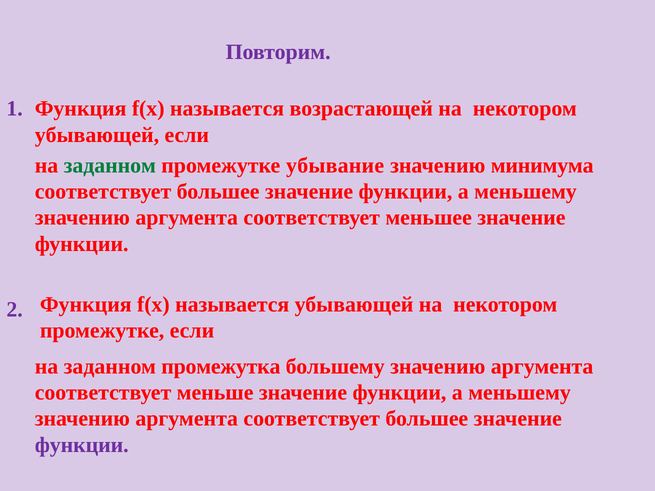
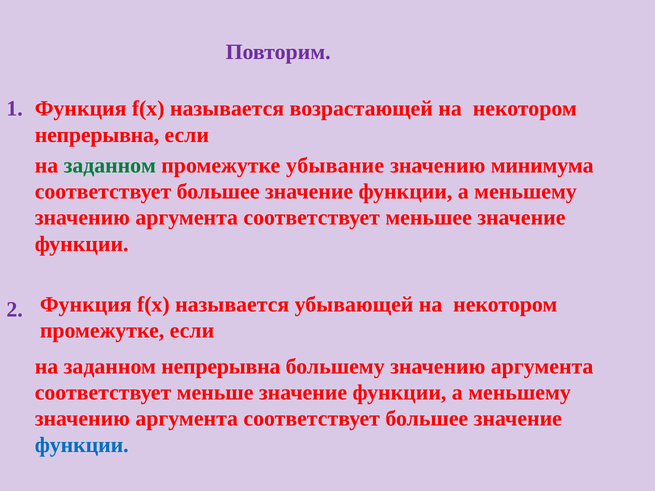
убывающей: убывающей -> непрерывна (97, 135)
заданном промежутка: промежутка -> непрерывна (221, 367)
функции colour: purple -> blue (82, 445)
